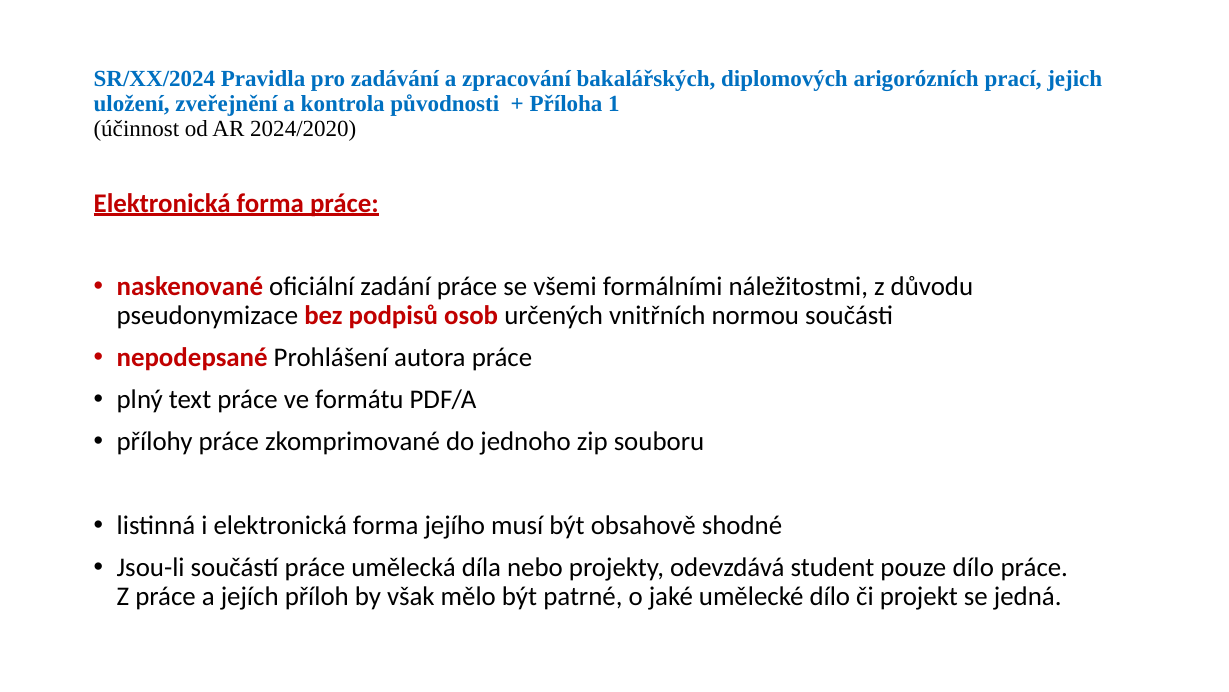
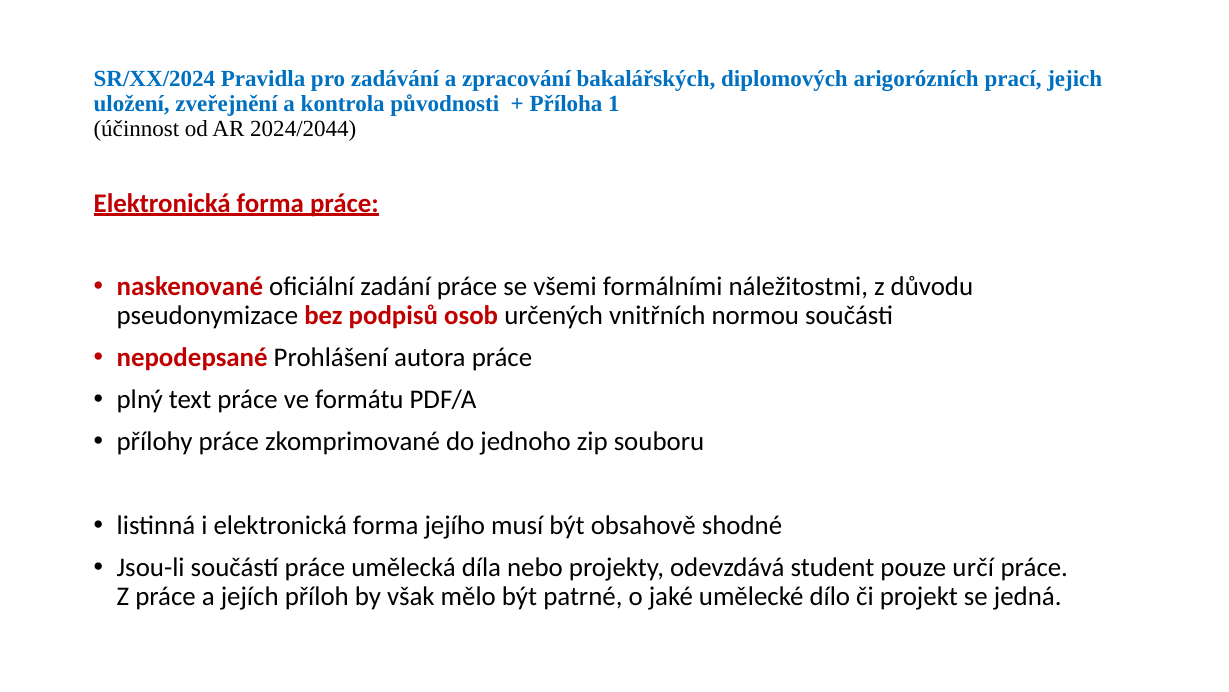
2024/2020: 2024/2020 -> 2024/2044 (303, 128)
pouze dílo: dílo -> určí (973, 567)
